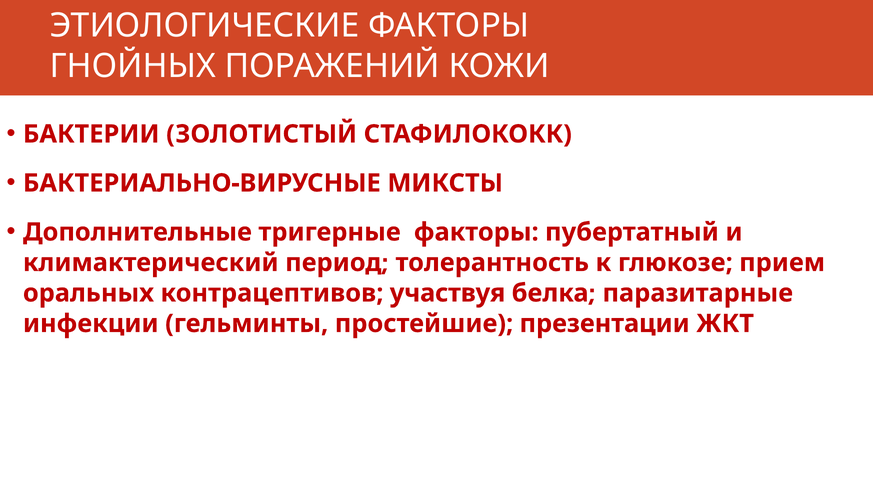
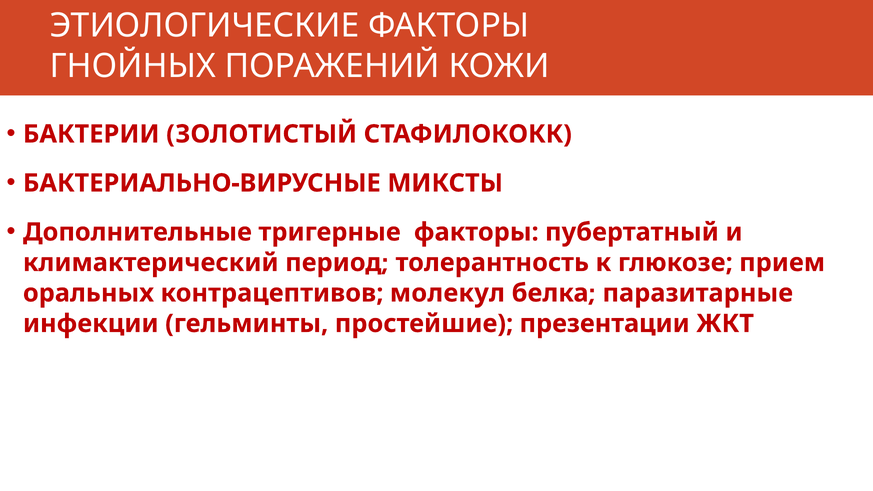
участвуя: участвуя -> молекул (447, 293)
